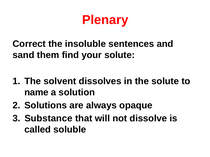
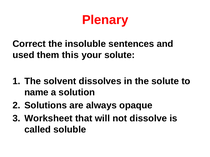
sand: sand -> used (23, 55)
find: find -> this (70, 55)
Substance: Substance -> Worksheet (48, 119)
